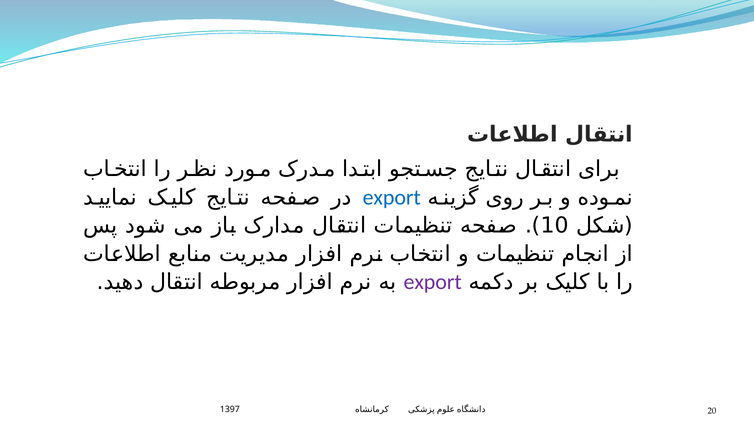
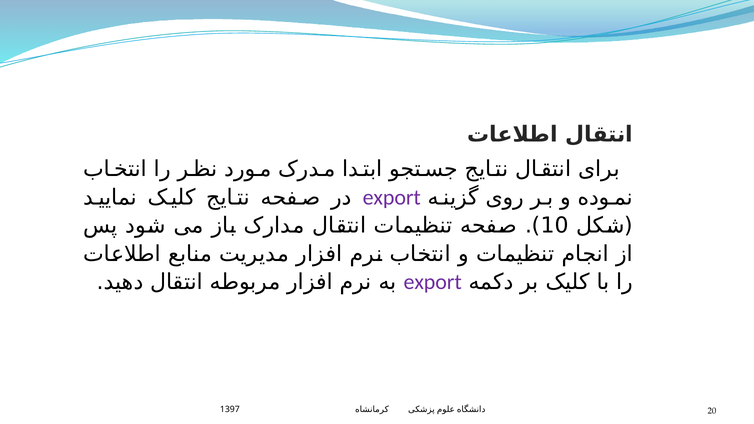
export colour: blue -> purple (392, 197)
